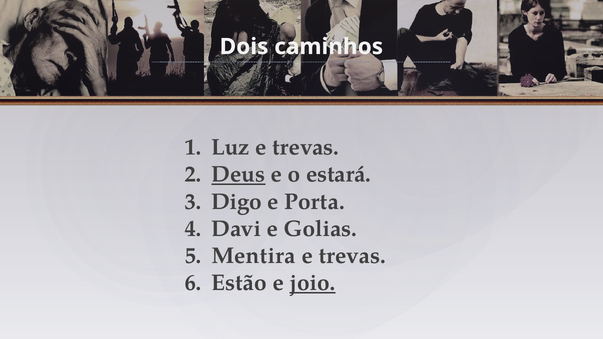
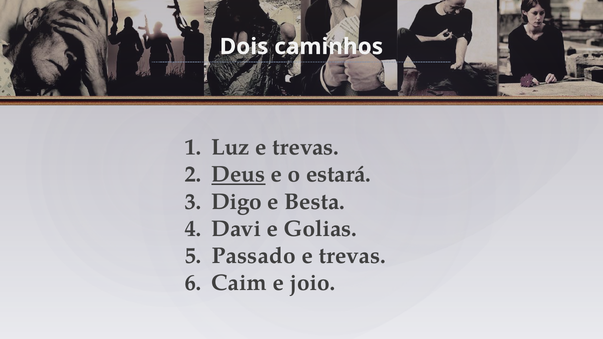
Porta: Porta -> Besta (315, 202)
Mentira: Mentira -> Passado (254, 256)
Estão: Estão -> Caim (239, 283)
joio underline: present -> none (312, 283)
